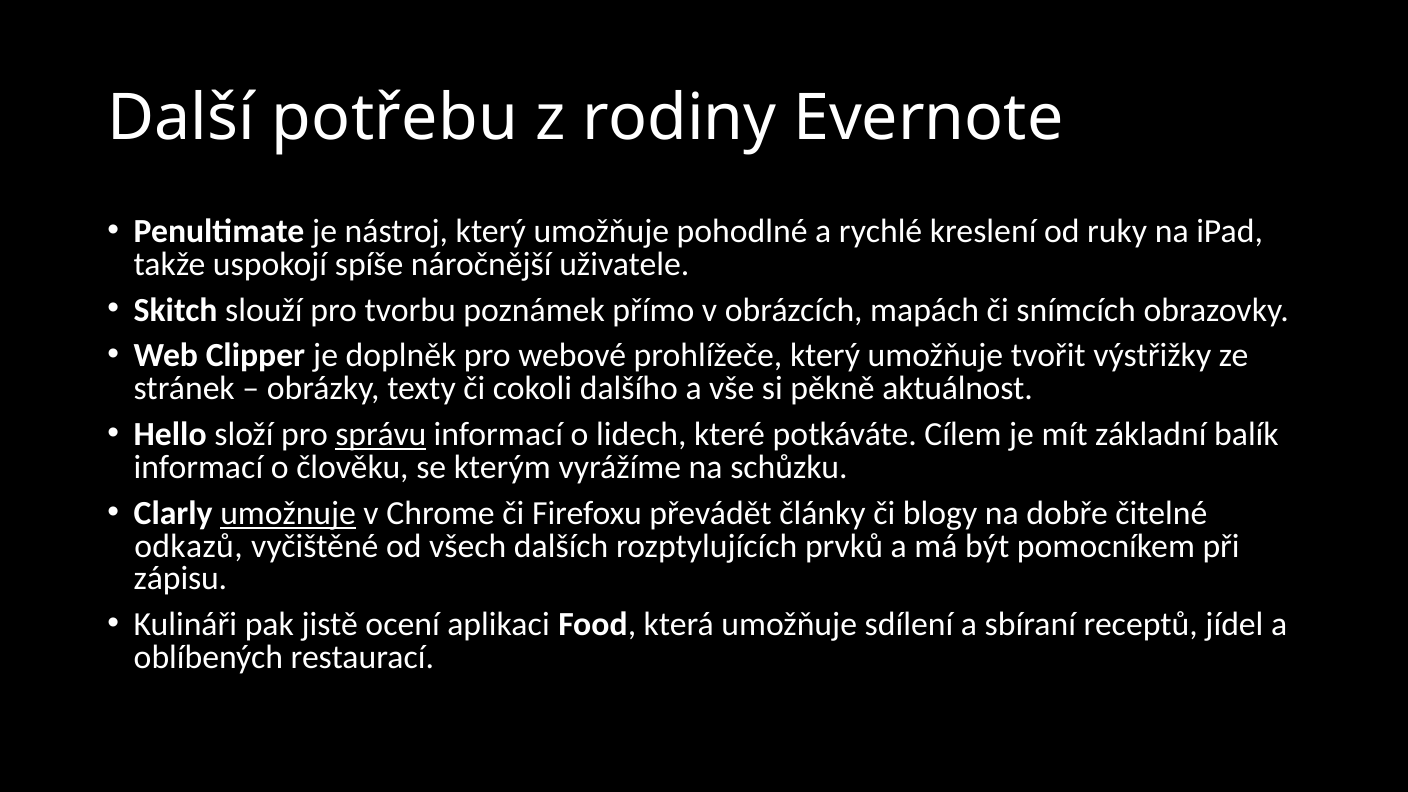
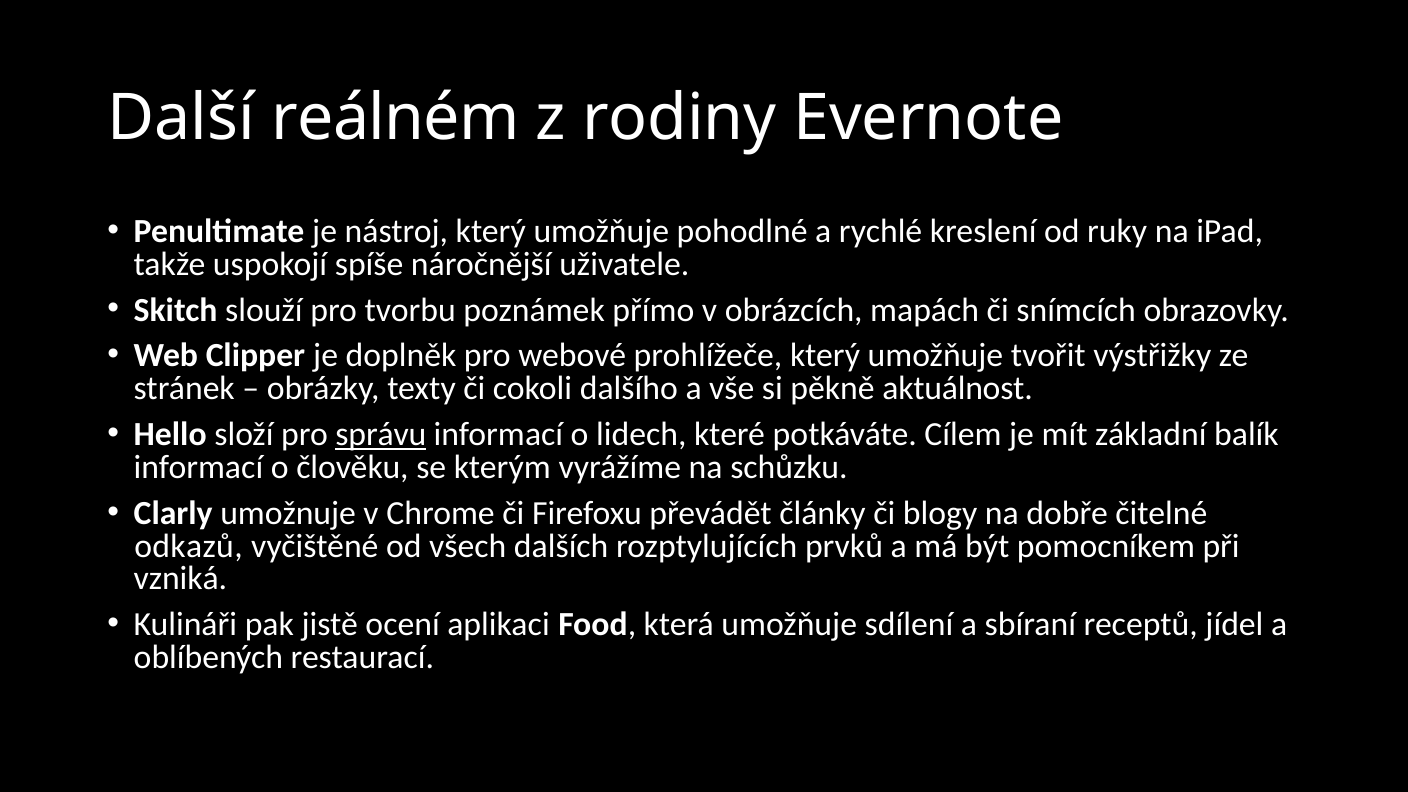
potřebu: potřebu -> reálném (396, 118)
umožnuje underline: present -> none (288, 513)
zápisu: zápisu -> vzniká (180, 579)
